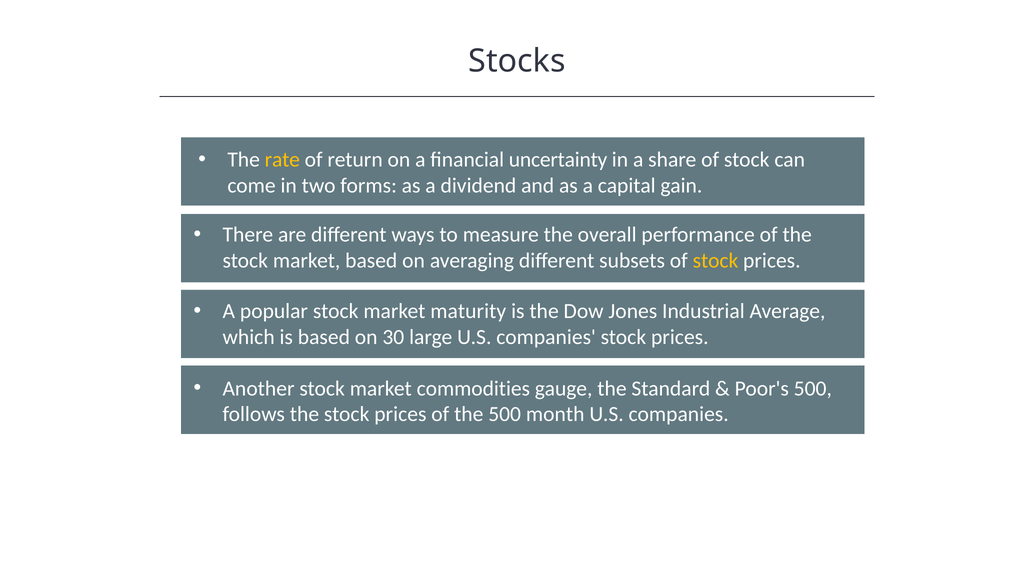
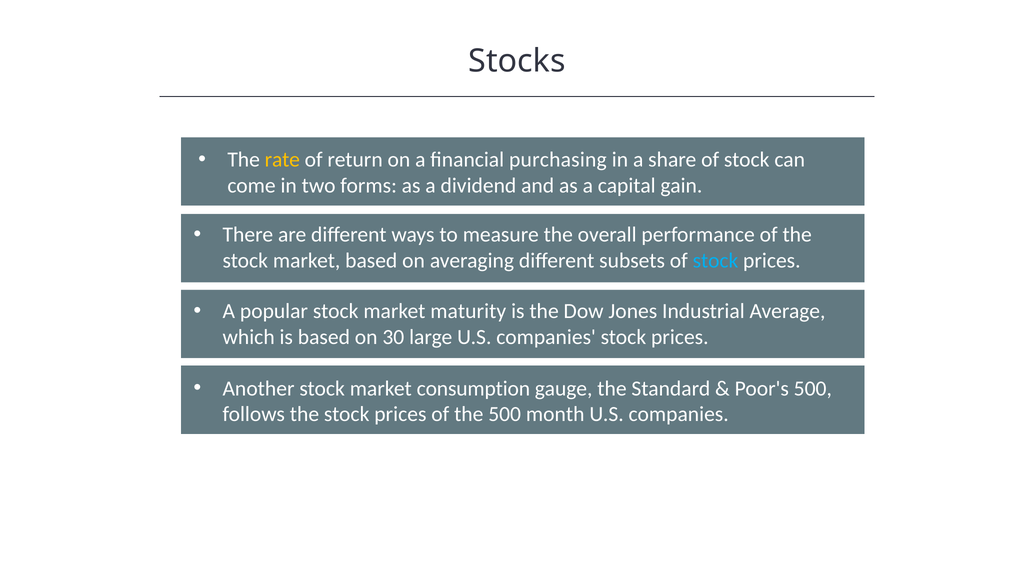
uncertainty: uncertainty -> purchasing (558, 160)
stock colour: yellow -> light blue (715, 261)
commodities: commodities -> consumption (473, 389)
